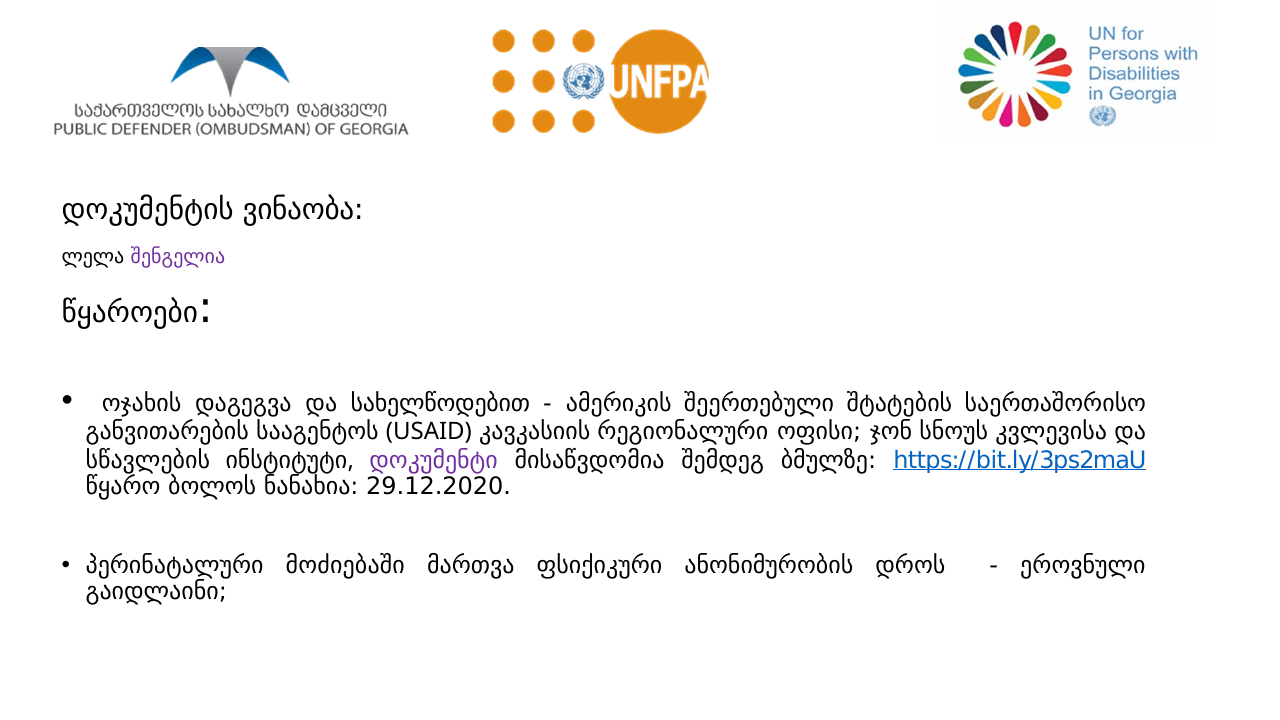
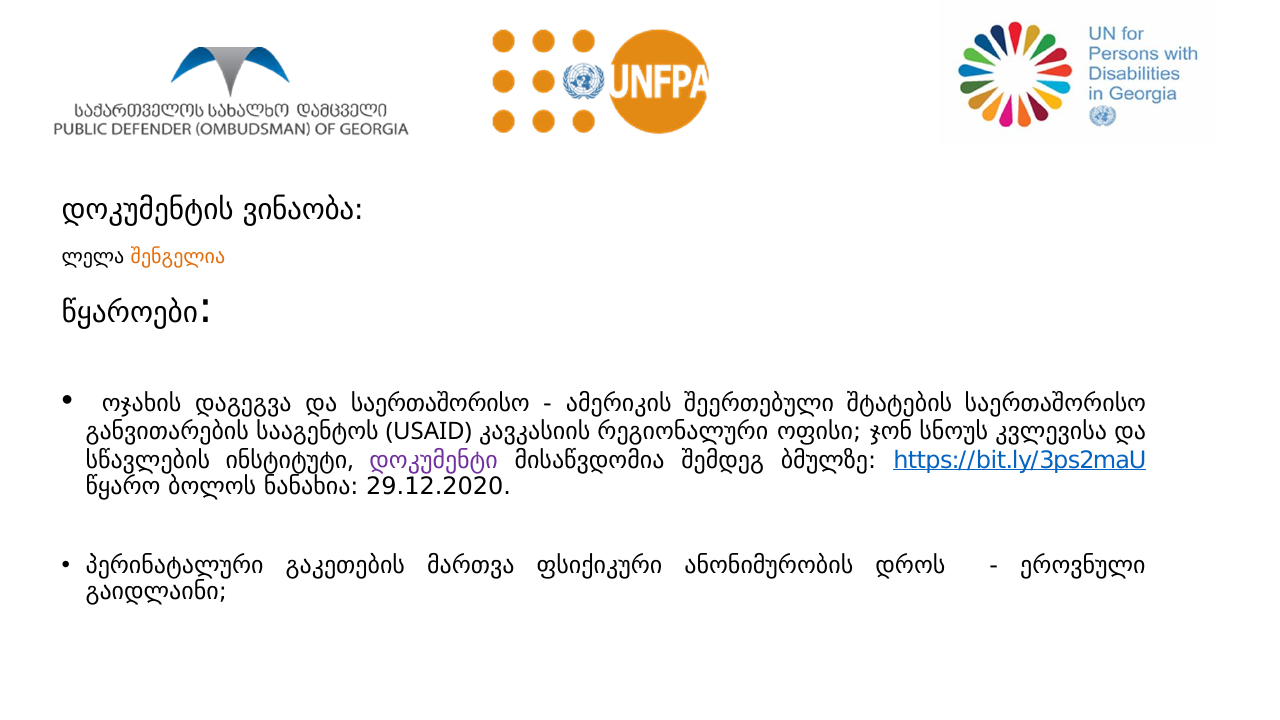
შენგელია colour: purple -> orange (178, 257)
და სახელწოდებით: სახელწოდებით -> საერთაშორისო (440, 404)
მოძიებაში: მოძიებაში -> გაკეთების (345, 565)
